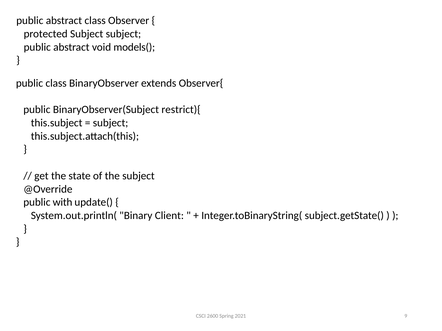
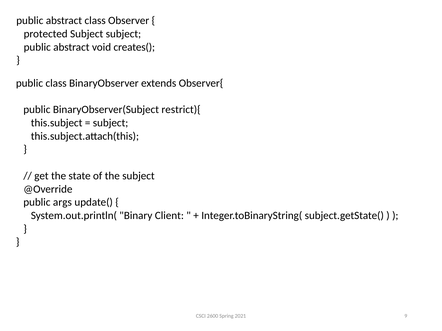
models(: models( -> creates( (134, 47)
with: with -> args (62, 203)
